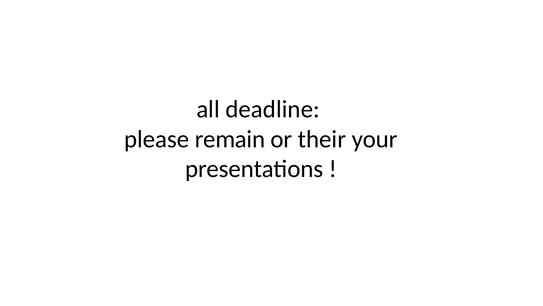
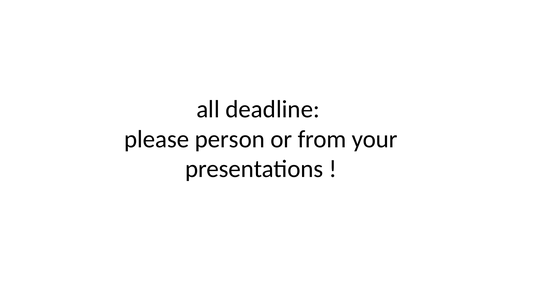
remain: remain -> person (230, 139)
their: their -> from (322, 139)
